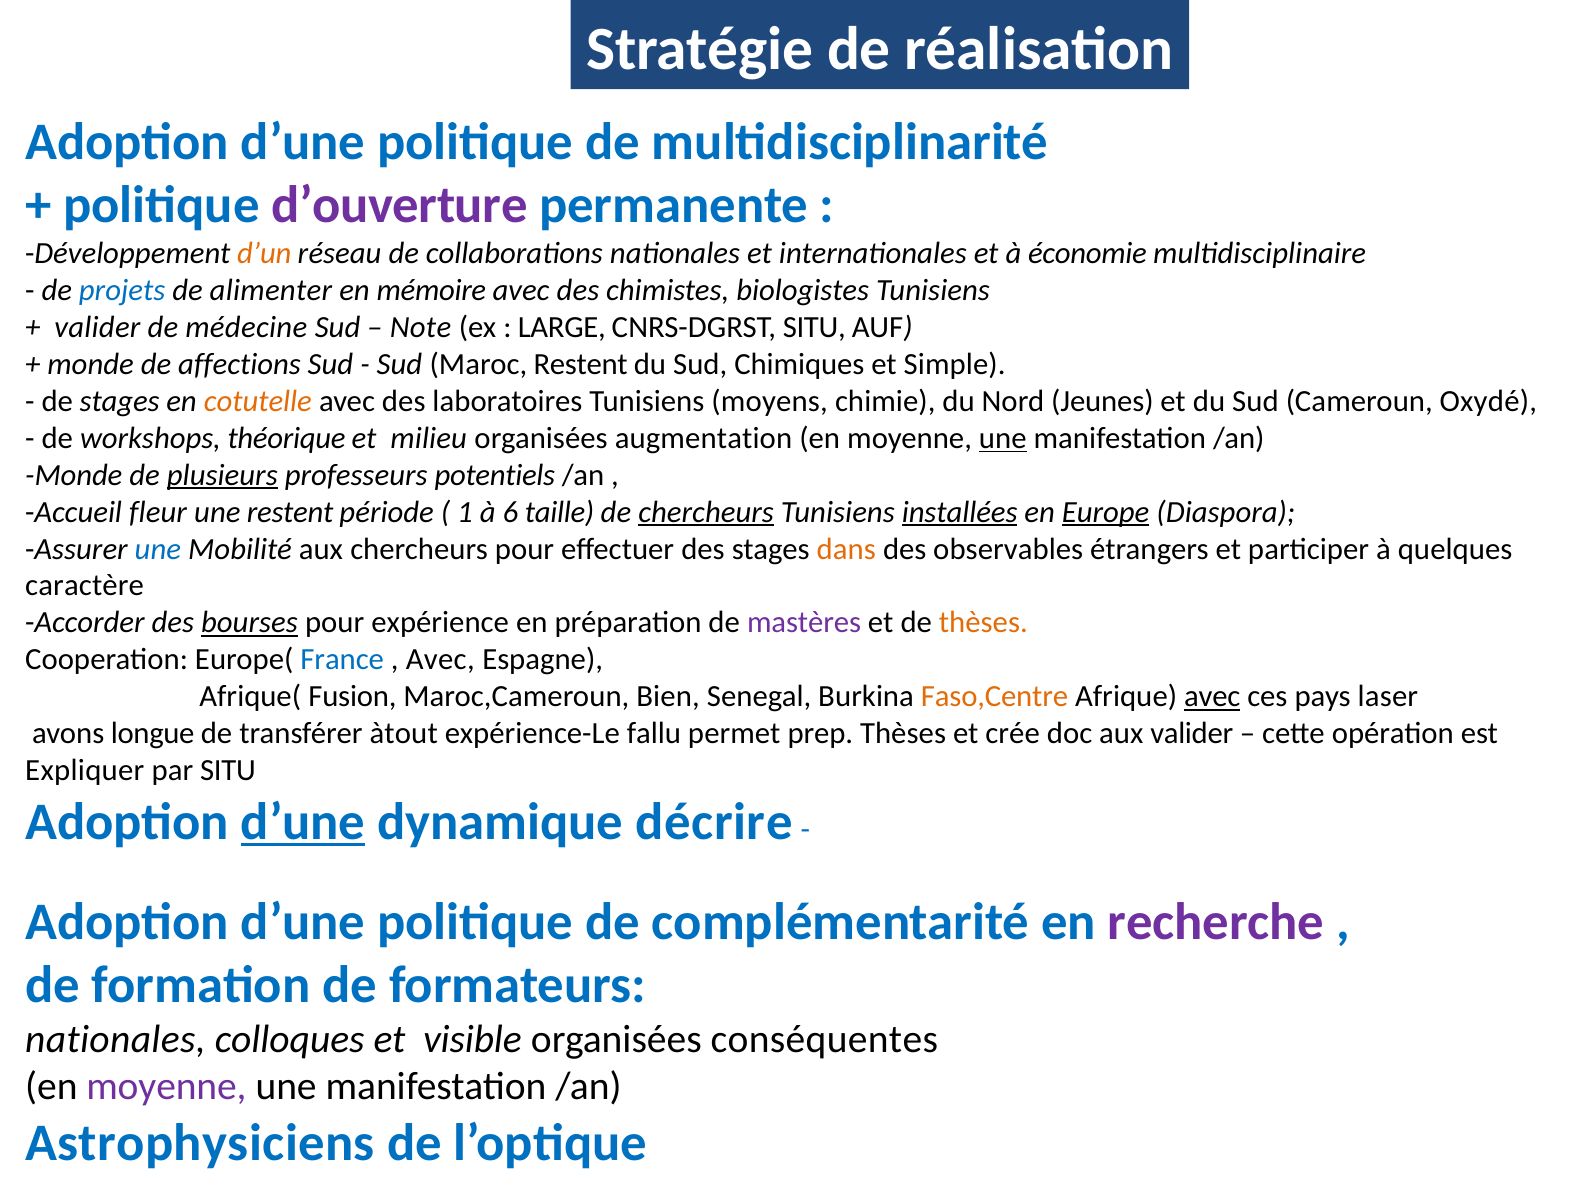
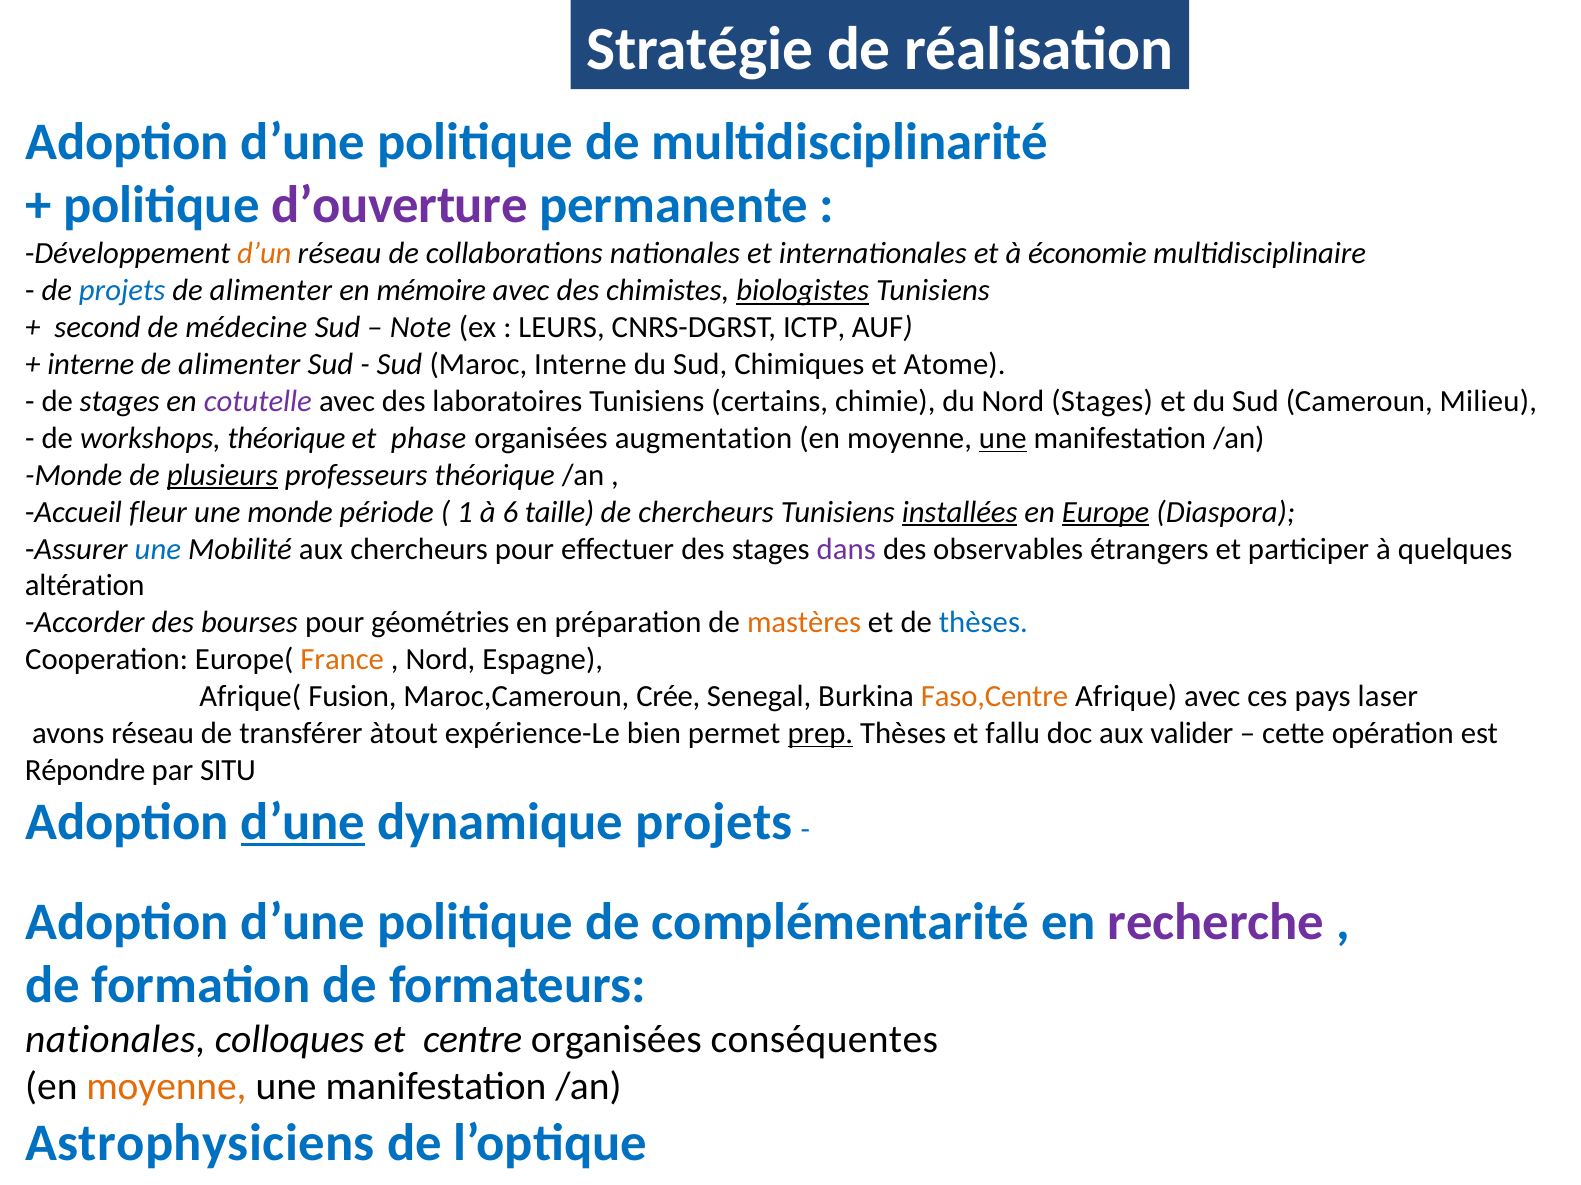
biologistes underline: none -> present (803, 291)
valider: valider -> second (98, 328)
LARGE: LARGE -> LEURS (562, 328)
CNRS-DGRST SITU: SITU -> ICTP (814, 328)
monde: monde -> interne (91, 365)
affections: affections -> alimenter (239, 365)
Maroc Restent: Restent -> Interne (580, 365)
Simple: Simple -> Atome (955, 365)
cotutelle colour: orange -> purple (258, 402)
moyens: moyens -> certains (770, 402)
Nord Jeunes: Jeunes -> Stages (1102, 402)
Oxydé: Oxydé -> Milieu (1488, 402)
milieu: milieu -> phase (429, 439)
professeurs potentiels: potentiels -> théorique (495, 475)
une restent: restent -> monde (290, 512)
chercheurs underline: present -> none (706, 512)
dans colour: orange -> purple (846, 549)
caractère: caractère -> altération (85, 586)
bourses underline: present -> none (249, 623)
expérience: expérience -> géométries (440, 623)
mastères colour: purple -> orange (804, 623)
thèses colour: orange -> blue (983, 623)
France colour: blue -> orange (342, 660)
Avec: Avec -> Nord (441, 660)
Bien: Bien -> Crée (668, 697)
avec underline: present -> none (1212, 697)
avons longue: longue -> réseau (153, 734)
fallu: fallu -> bien (654, 734)
prep underline: none -> present (820, 734)
crée: crée -> fallu (1013, 734)
Expliquer: Expliquer -> Répondre (85, 771)
dynamique décrire: décrire -> projets (714, 822)
visible: visible -> centre (473, 1040)
moyenne colour: purple -> orange (166, 1088)
